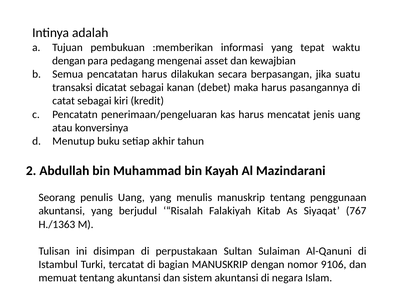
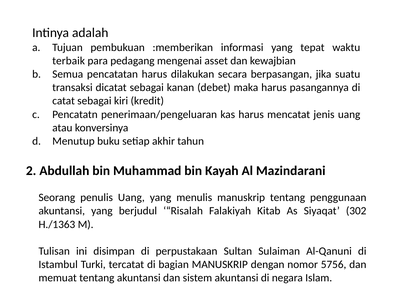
dengan: dengan -> terbaik (69, 61)
767: 767 -> 302 (356, 211)
9106: 9106 -> 5756 (334, 265)
